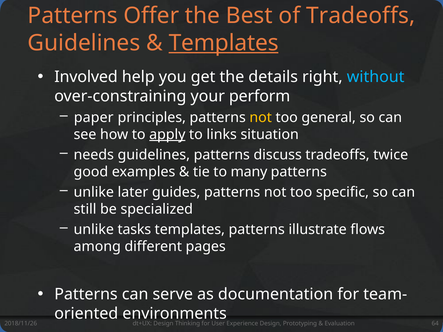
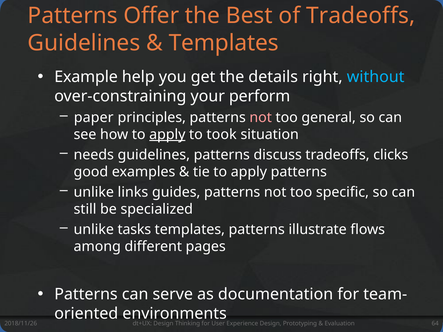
Templates underline: present -> none (224, 43)
Involved: Involved -> Example (86, 77)
not colour: yellow -> pink (261, 118)
links: links -> took (222, 135)
twice: twice -> clicks (391, 155)
tie to many: many -> apply (249, 172)
later: later -> links (133, 192)
